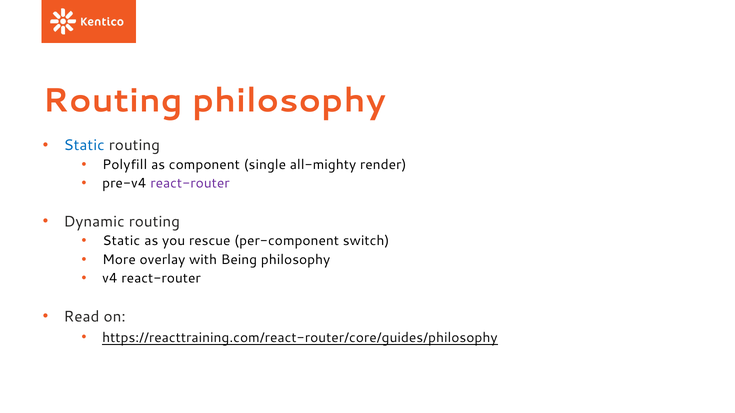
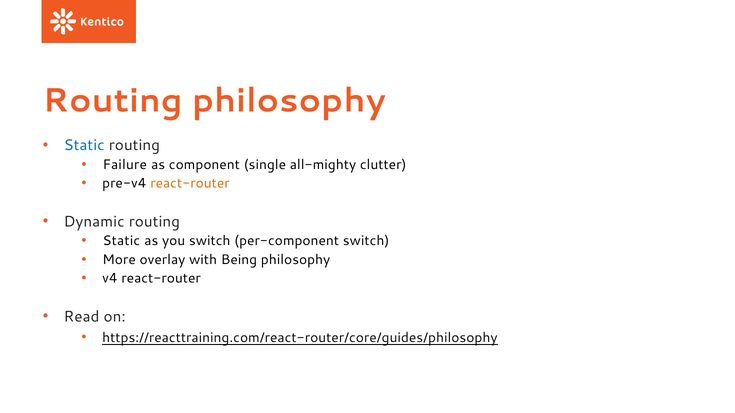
Polyfill: Polyfill -> Failure (125, 165)
render: render -> clutter (383, 165)
react-router colour: purple -> orange (190, 184)
you rescue: rescue -> switch (210, 241)
